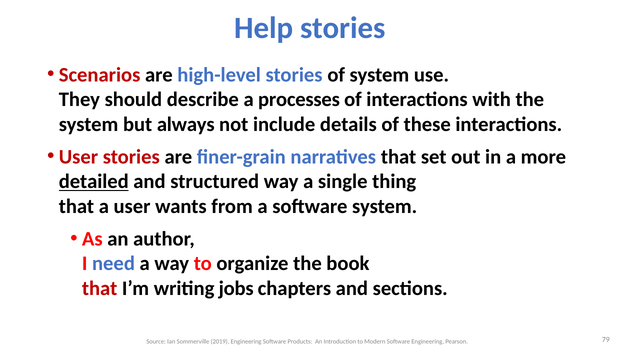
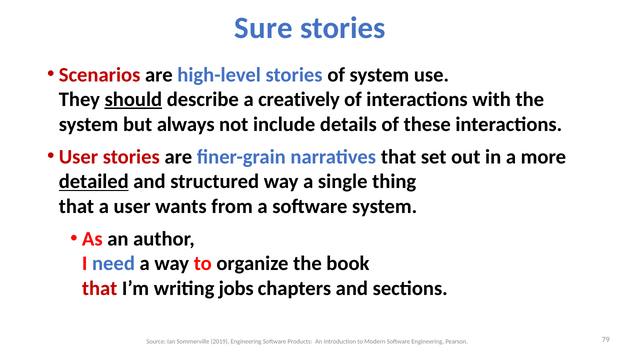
Help: Help -> Sure (264, 28)
should underline: none -> present (133, 99)
processes: processes -> creatively (299, 99)
